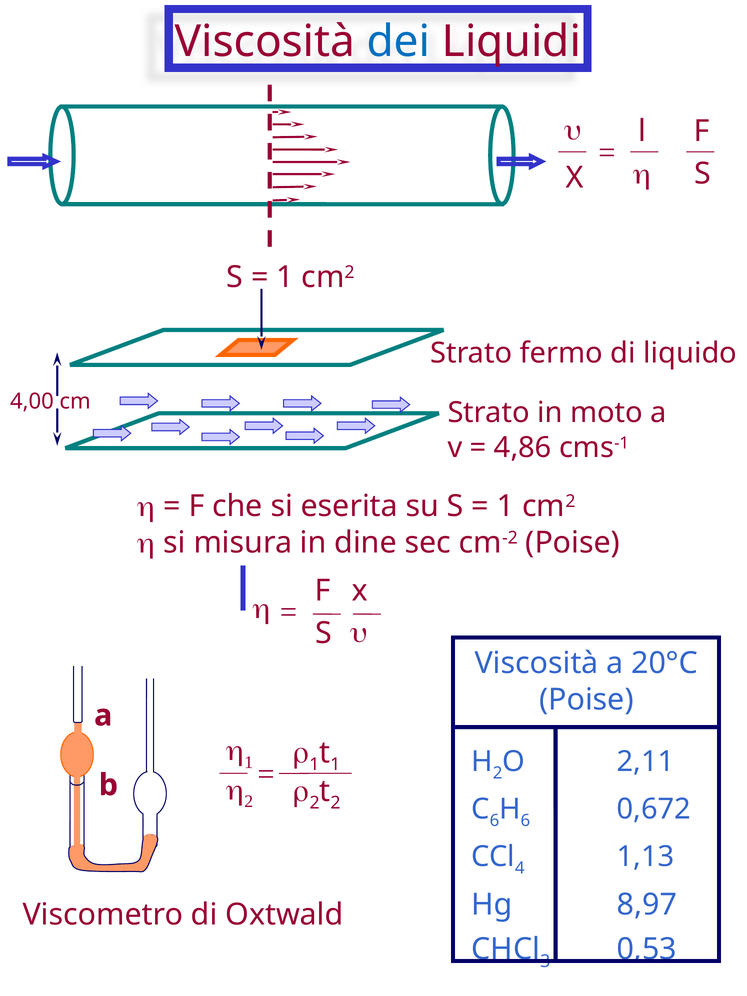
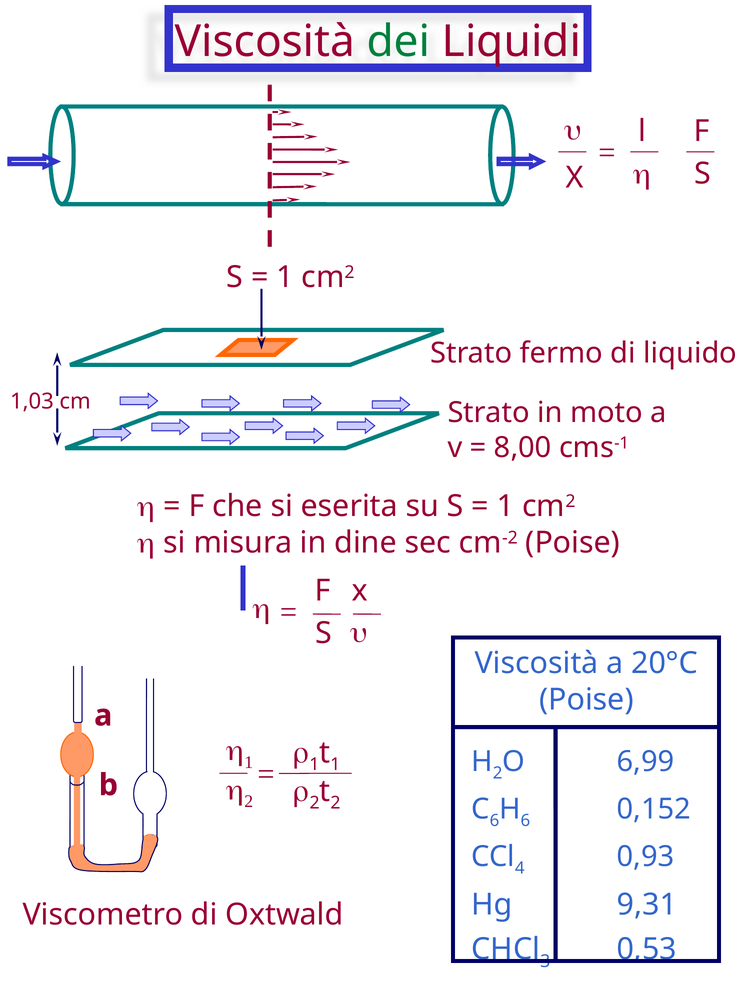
dei colour: blue -> green (399, 42)
4,00: 4,00 -> 1,03 (32, 401)
4,86: 4,86 -> 8,00 (523, 448)
2,11: 2,11 -> 6,99 (645, 762)
0,672: 0,672 -> 0,152 (654, 809)
1,13: 1,13 -> 0,93 (645, 857)
8,97: 8,97 -> 9,31 (647, 905)
